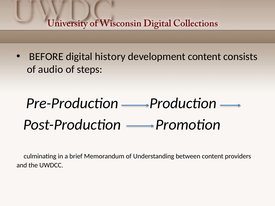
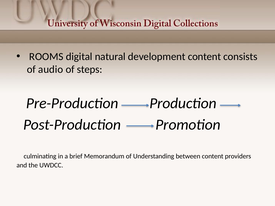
BEFORE: BEFORE -> ROOMS (46, 57)
history: history -> natural (110, 57)
